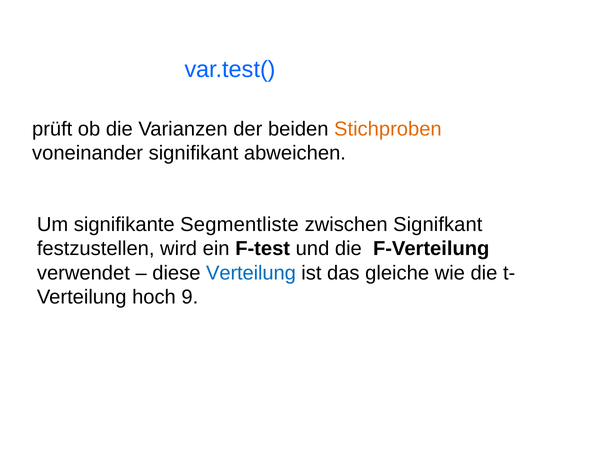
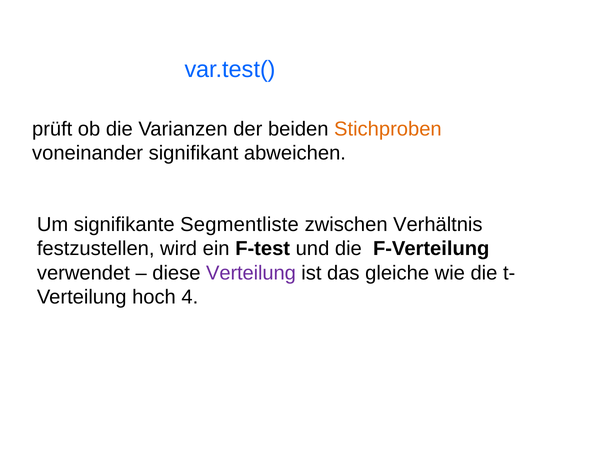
Signifkant: Signifkant -> Verhältnis (438, 224)
Verteilung colour: blue -> purple (251, 273)
9: 9 -> 4 (190, 297)
